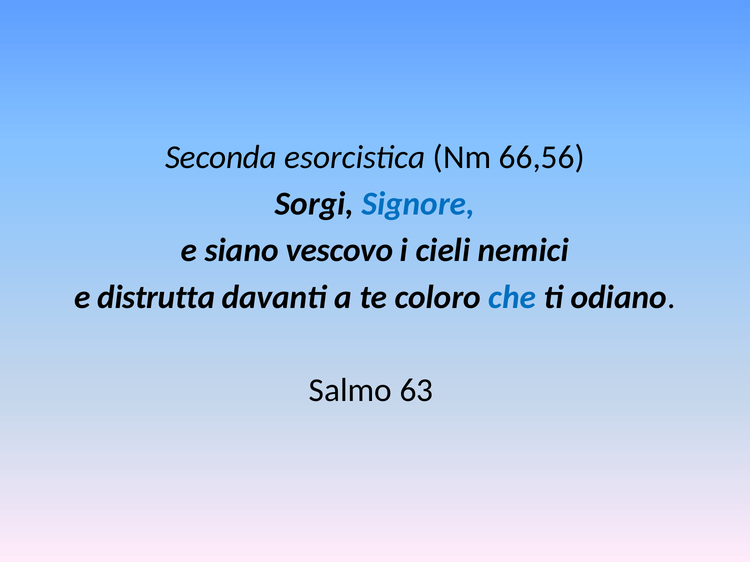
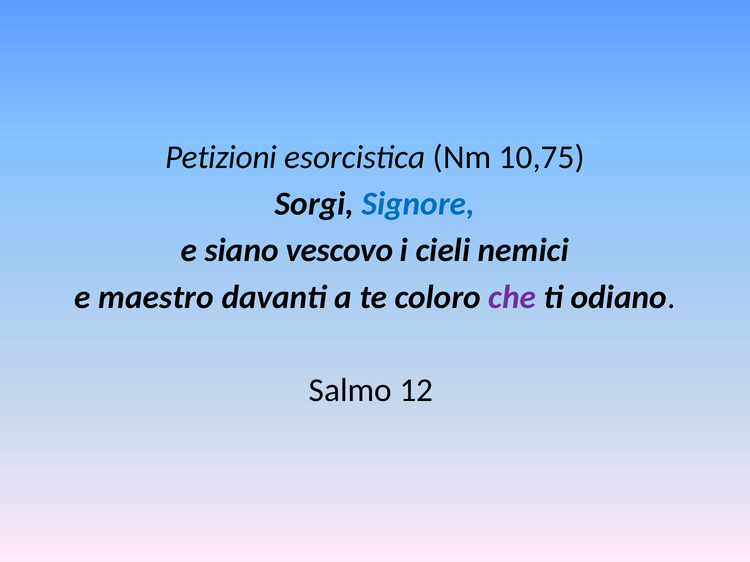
Seconda: Seconda -> Petizioni (221, 157)
66,56: 66,56 -> 10,75 (542, 157)
distrutta: distrutta -> maestro (156, 297)
che colour: blue -> purple (512, 297)
63: 63 -> 12 (416, 391)
